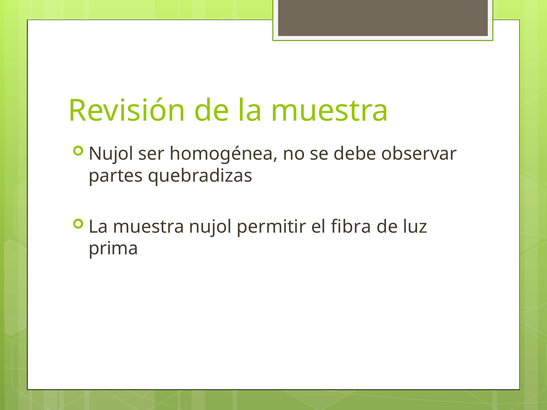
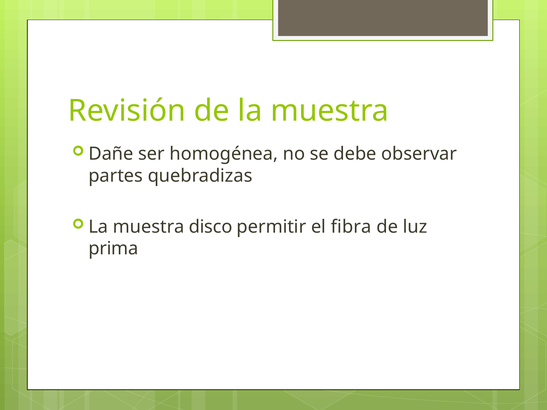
Nujol: Nujol -> Dañe (111, 154)
muestra nujol: nujol -> disco (211, 227)
